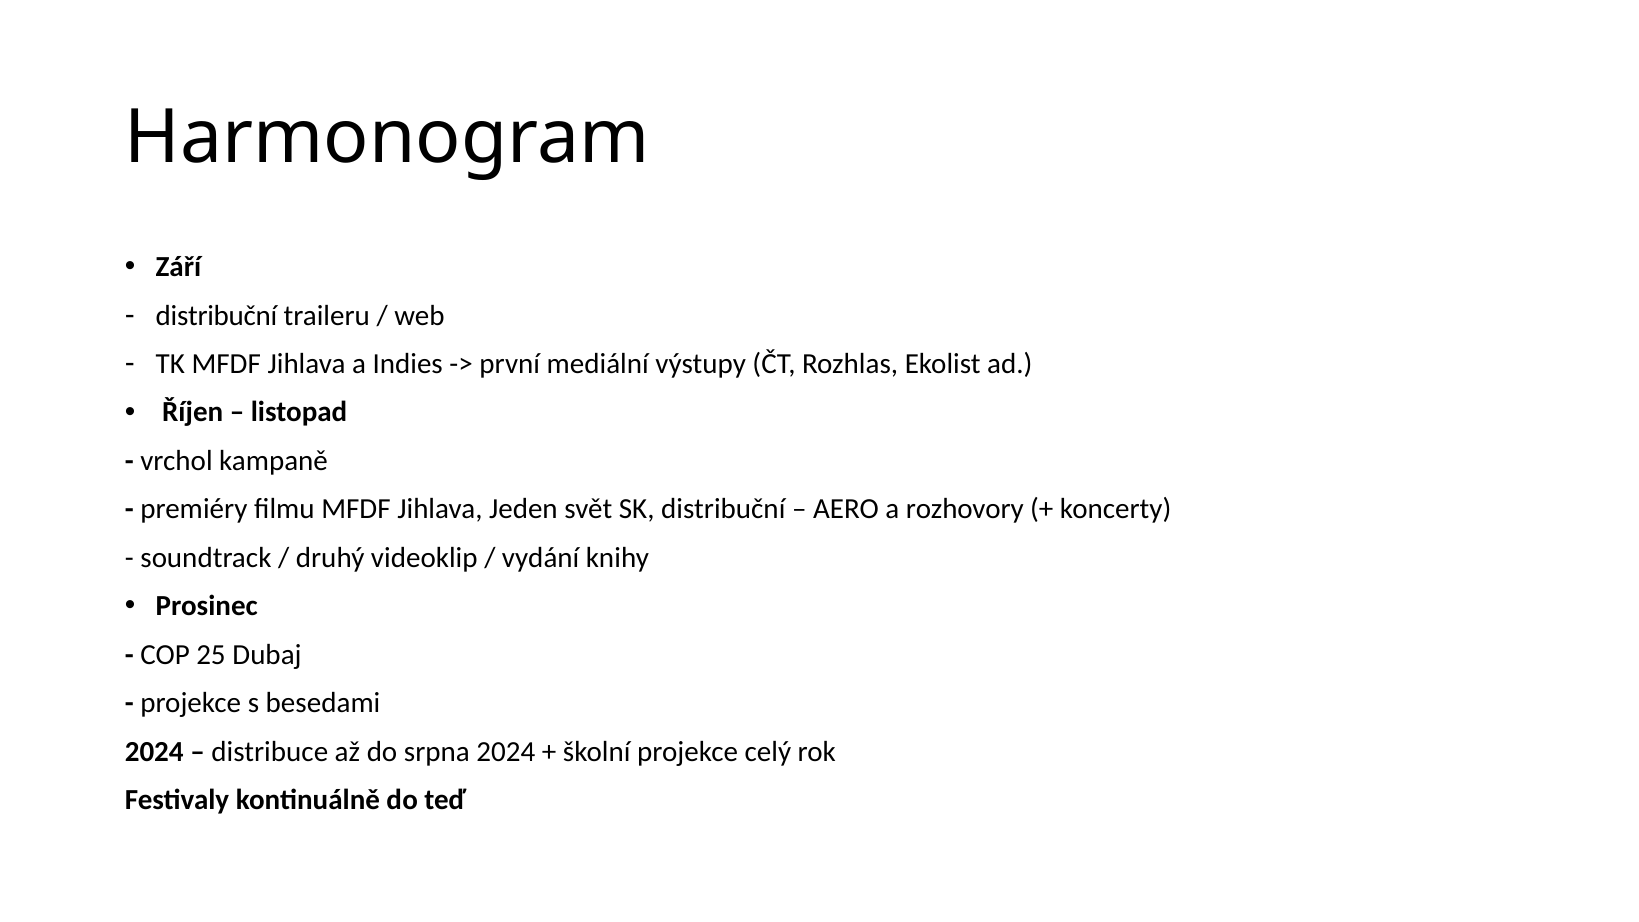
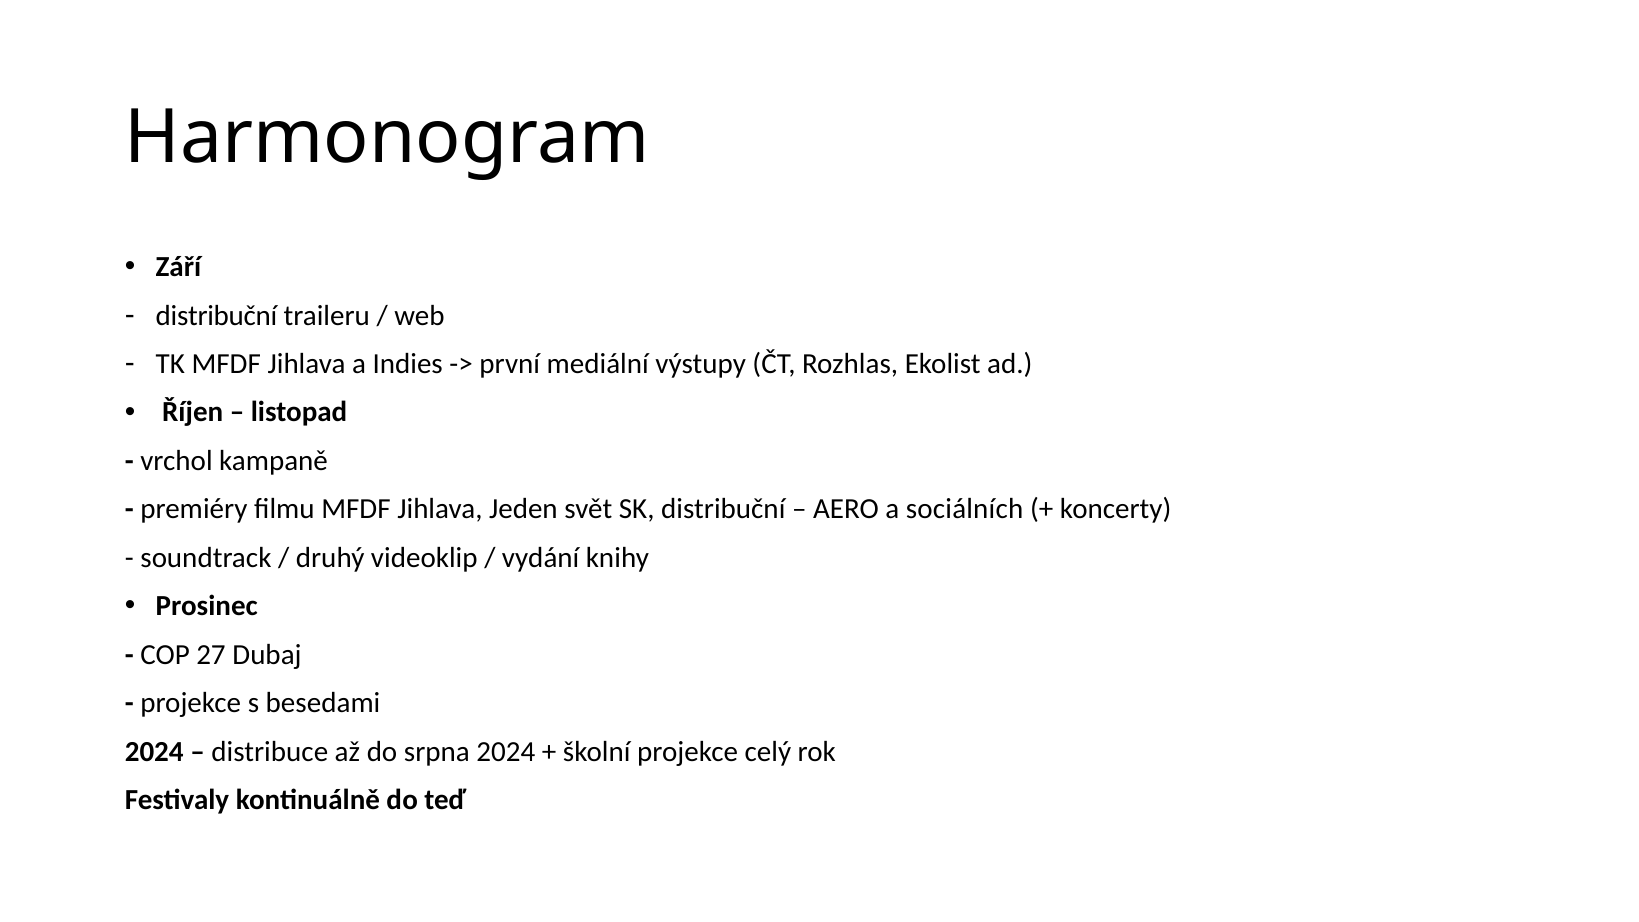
rozhovory: rozhovory -> sociálních (965, 509)
25: 25 -> 27 (211, 655)
